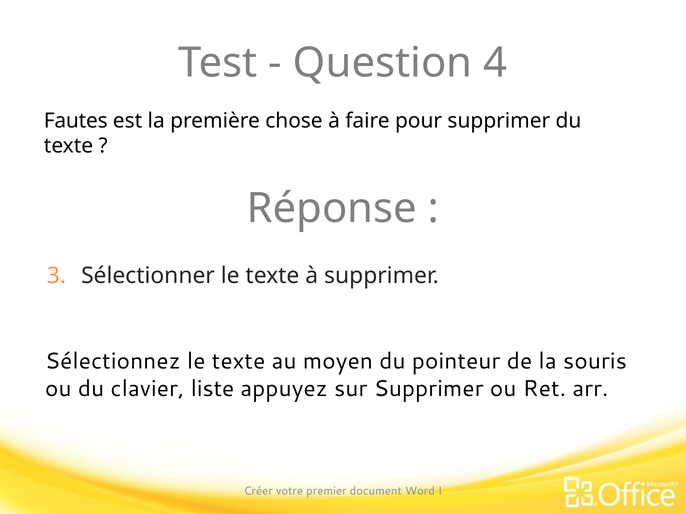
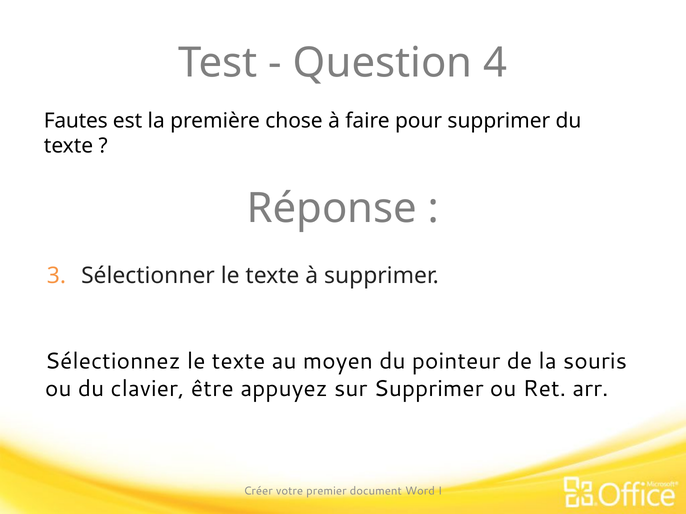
liste: liste -> être (212, 389)
